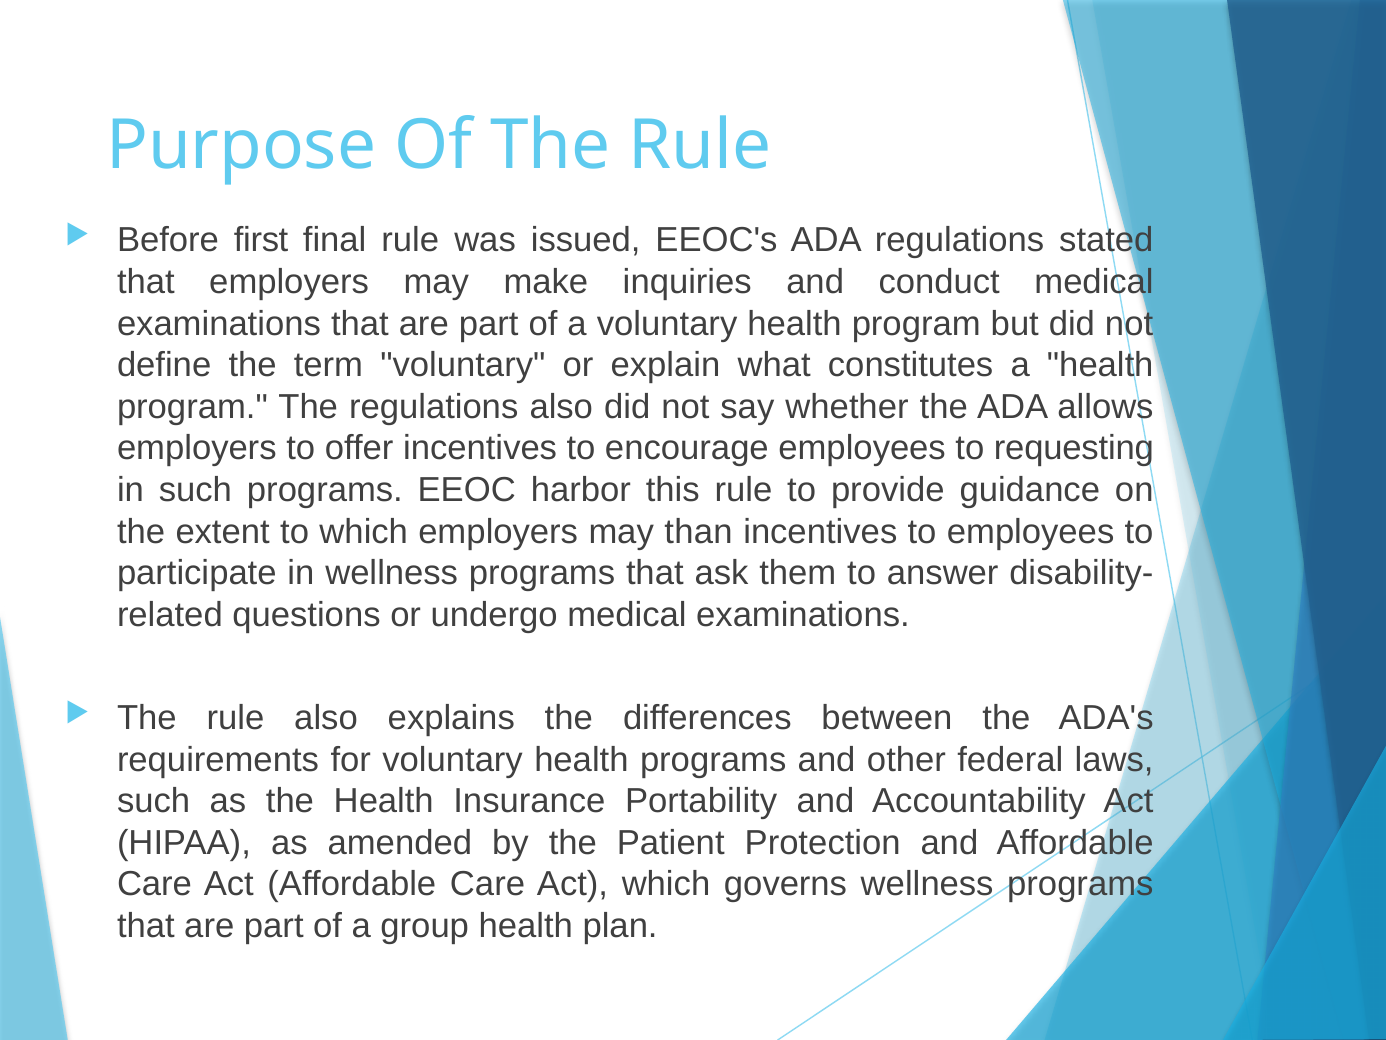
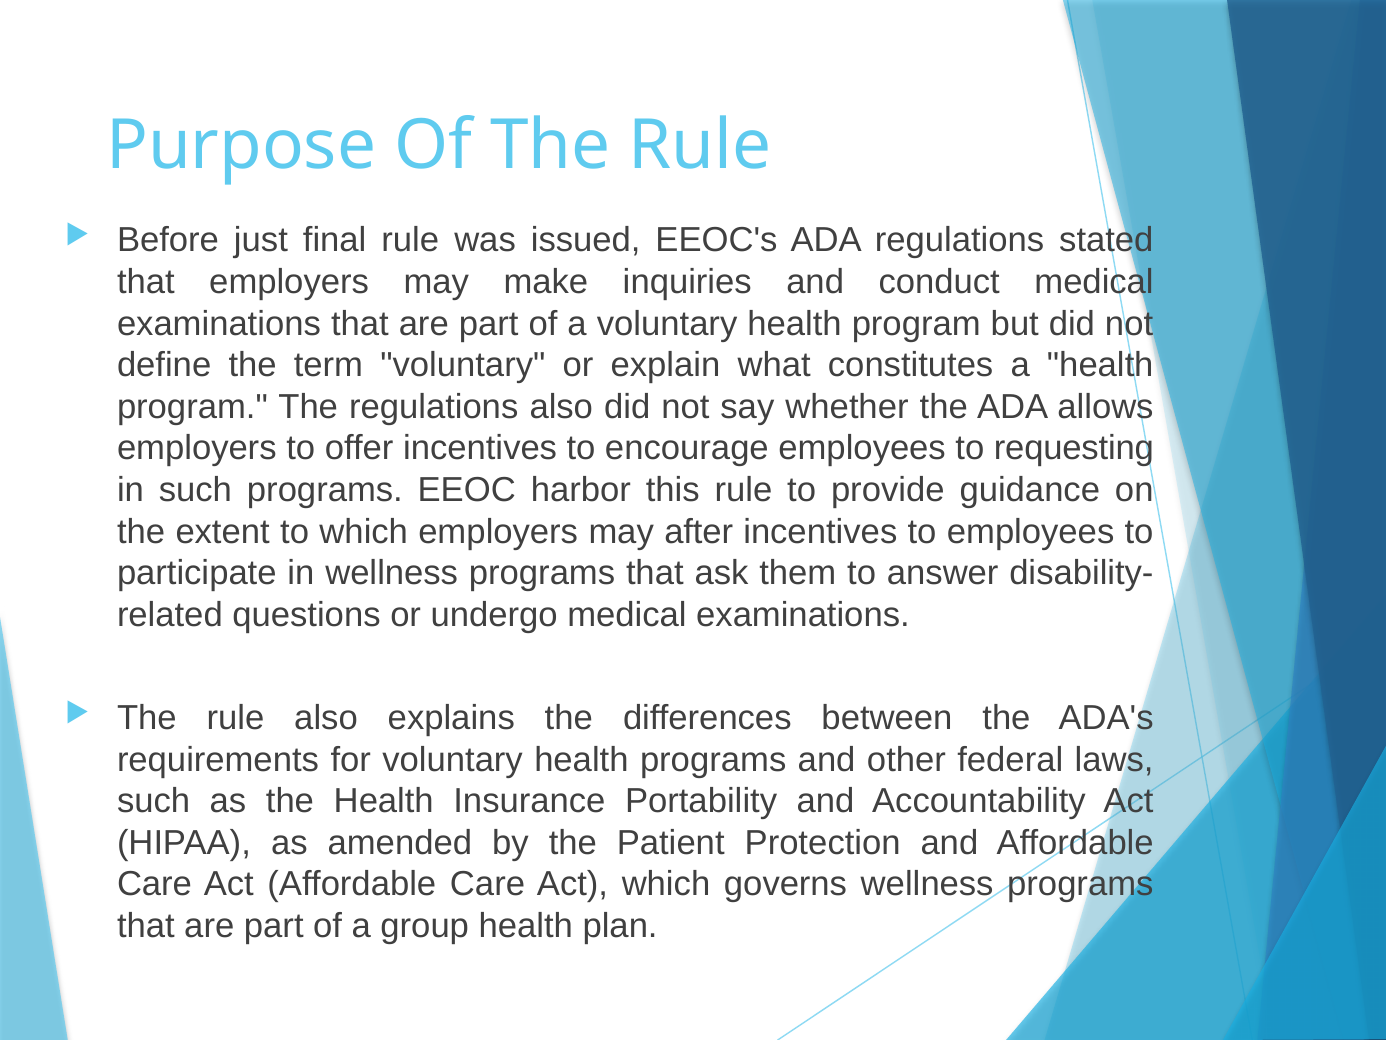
first: first -> just (261, 240)
than: than -> after (699, 531)
